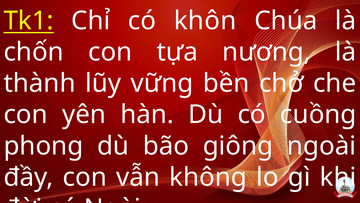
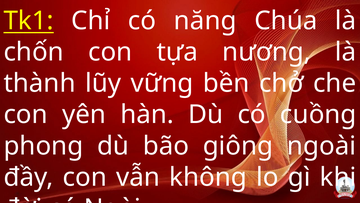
khôn: khôn -> năng (205, 21)
